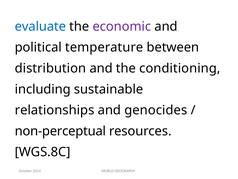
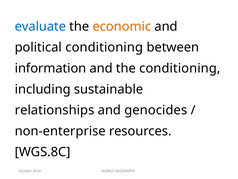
economic colour: purple -> orange (122, 26)
political temperature: temperature -> conditioning (104, 47)
distribution: distribution -> information (50, 68)
non-perceptual: non-perceptual -> non-enterprise (60, 131)
